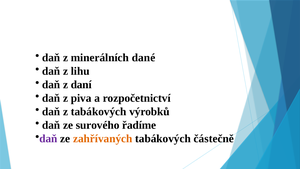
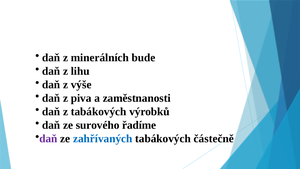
dané: dané -> bude (144, 58)
daní: daní -> výše (81, 85)
rozpočetnictví: rozpočetnictví -> zaměstnanosti (137, 98)
zahřívaných colour: orange -> blue (103, 139)
